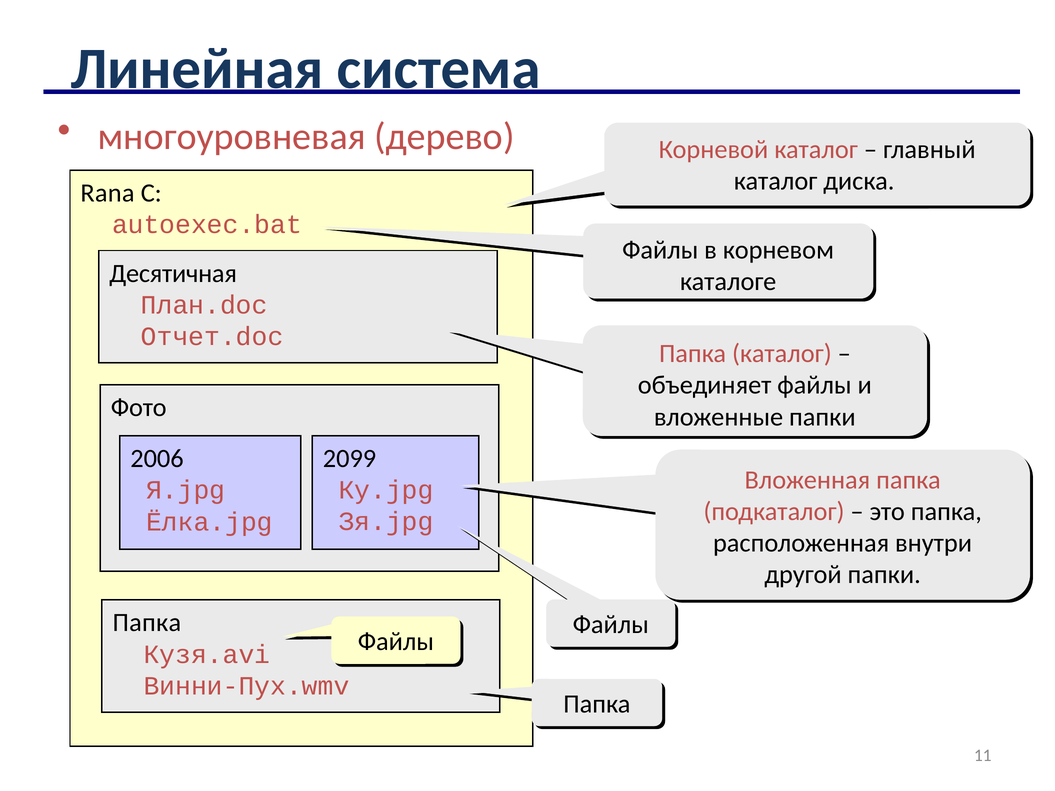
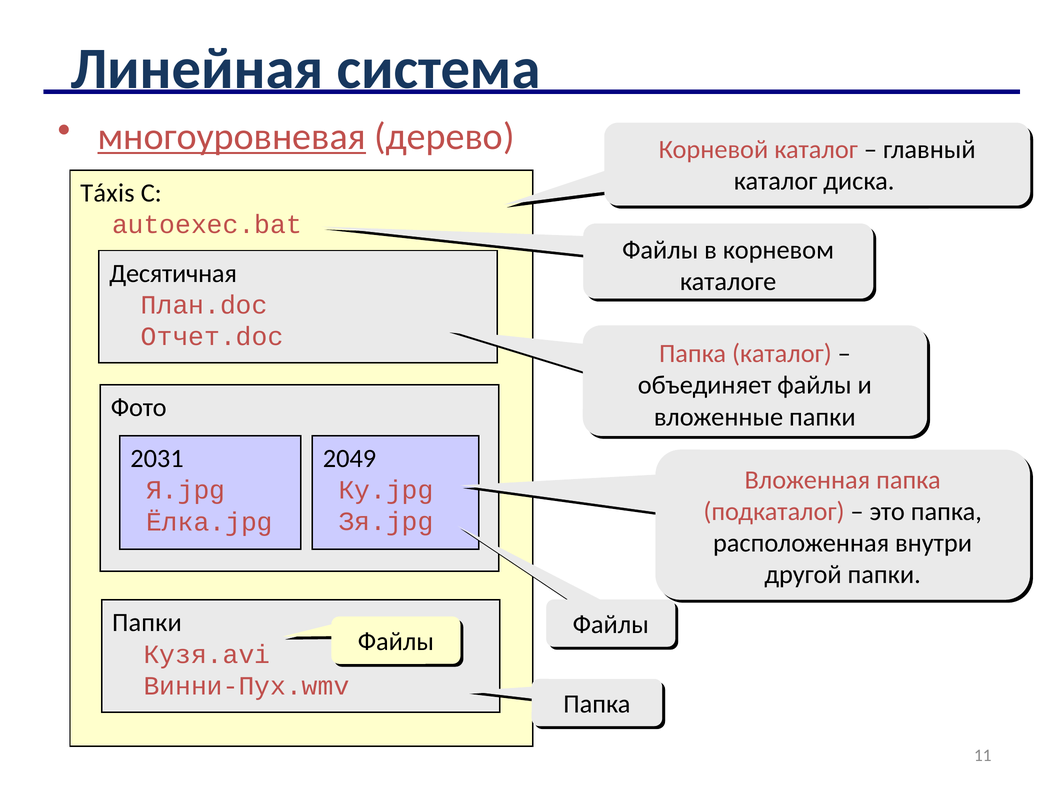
многоуровневая underline: none -> present (232, 137)
Rana: Rana -> Táxis (108, 193)
2099: 2099 -> 2049 (350, 459)
2006: 2006 -> 2031 (157, 459)
Папка: Папка -> Папки (147, 623)
